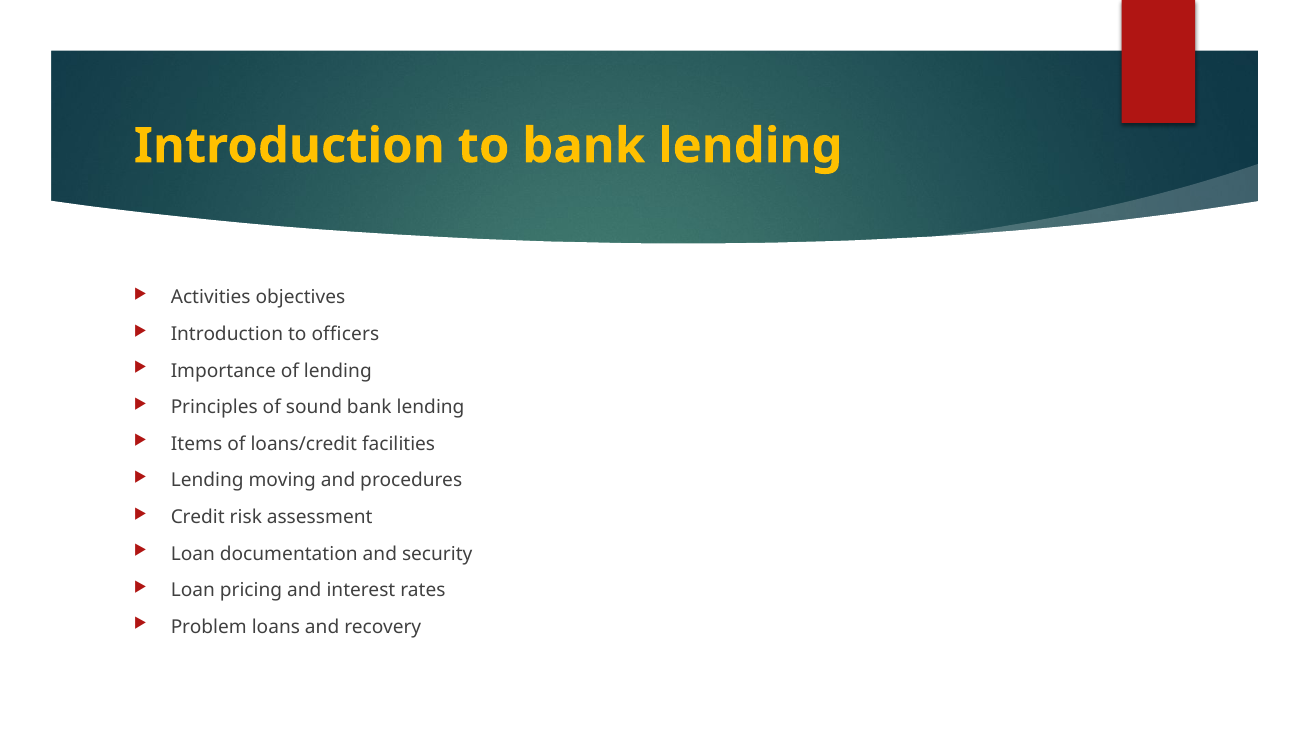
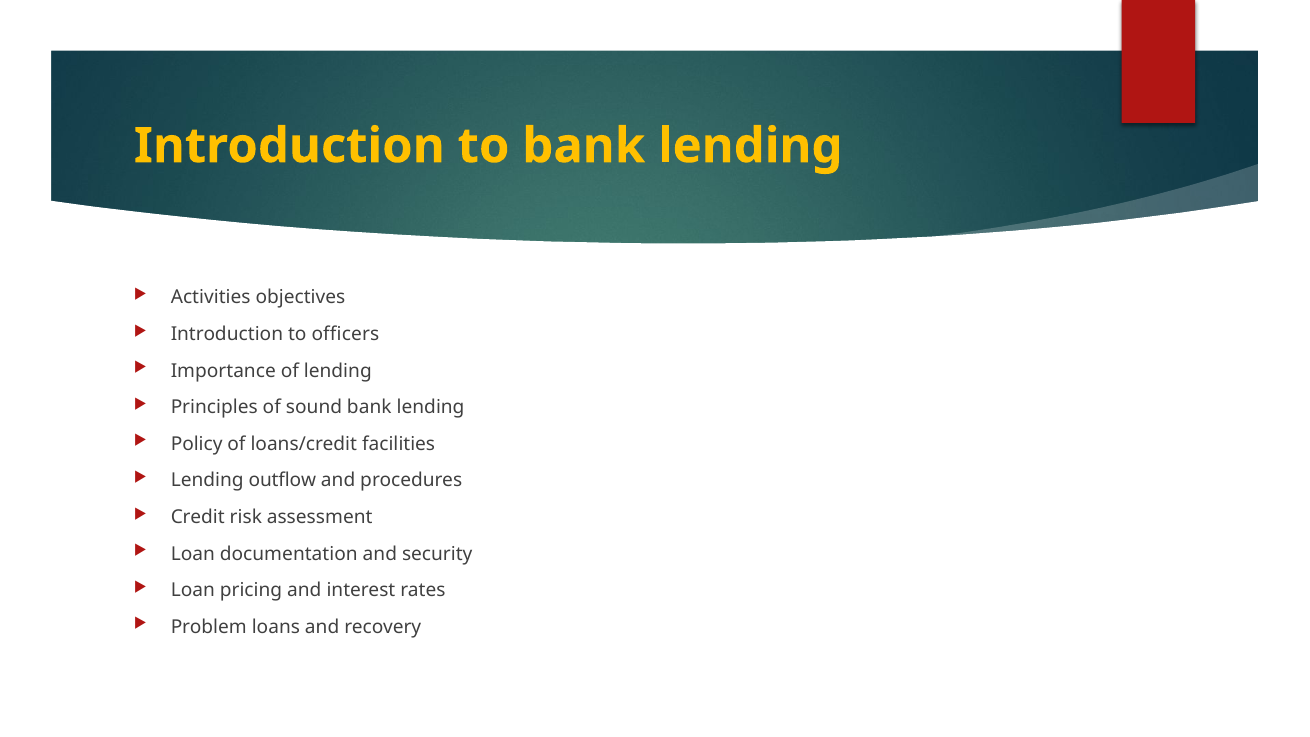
Items: Items -> Policy (197, 444)
moving: moving -> outflow (282, 480)
